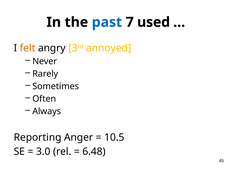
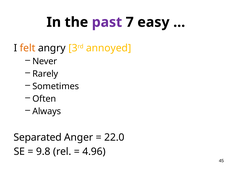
past colour: blue -> purple (107, 22)
used: used -> easy (153, 22)
Reporting: Reporting -> Separated (38, 137)
10.5: 10.5 -> 22.0 (114, 137)
3.0: 3.0 -> 9.8 (43, 151)
6.48: 6.48 -> 4.96 (94, 151)
